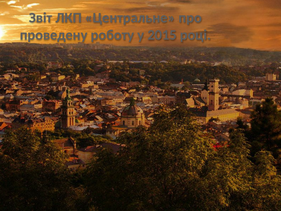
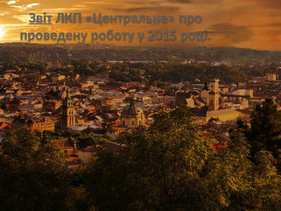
Звіт underline: none -> present (41, 18)
